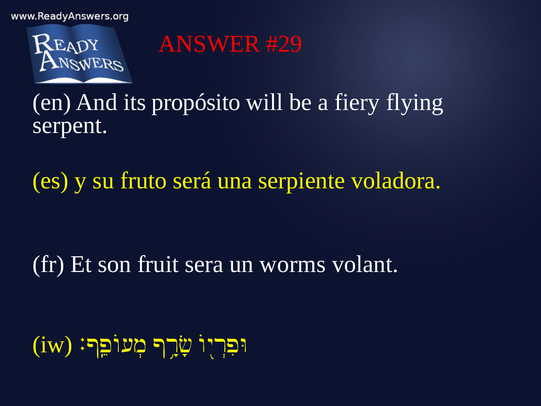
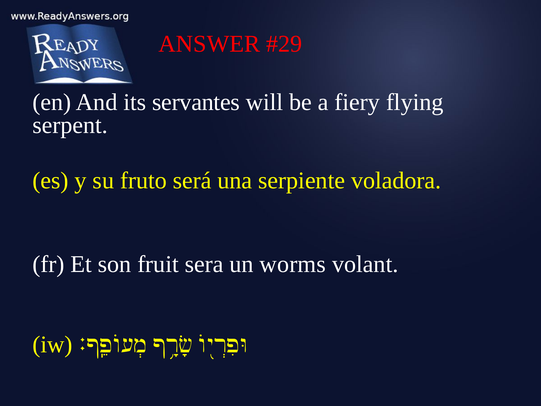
propósito: propósito -> servantes (196, 102)
